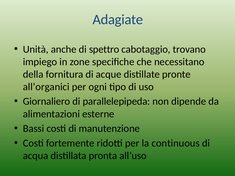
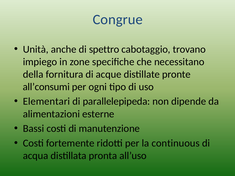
Adagiate: Adagiate -> Congrue (118, 20)
all’organici: all’organici -> all’consumi (46, 87)
Giornaliero: Giornaliero -> Elementari (46, 102)
